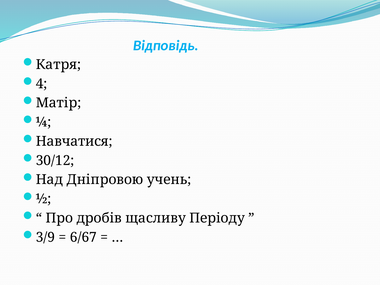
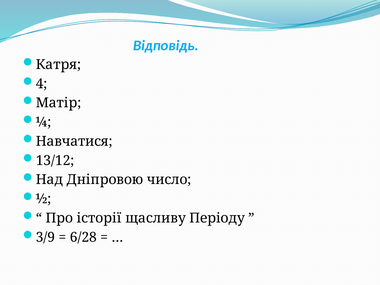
30/12: 30/12 -> 13/12 (55, 161)
учень: учень -> число (169, 180)
дробів: дробів -> історії (99, 218)
6/67: 6/67 -> 6/28 (83, 237)
